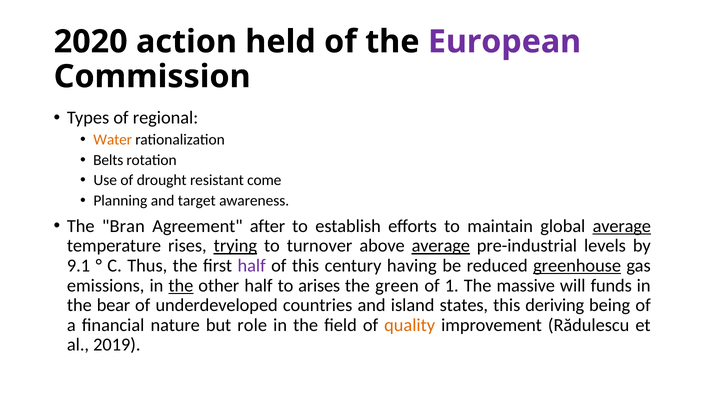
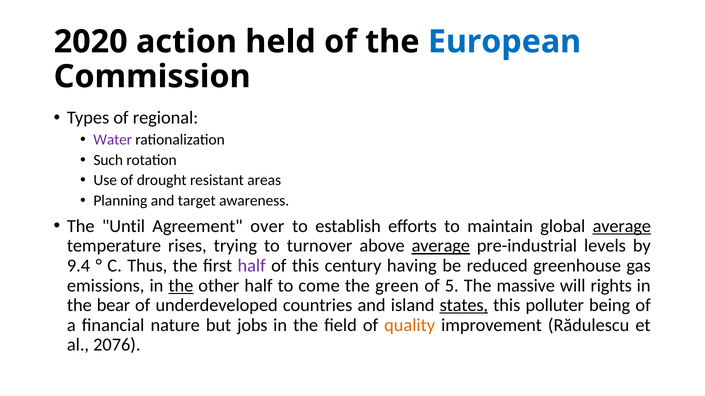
European colour: purple -> blue (505, 42)
Water colour: orange -> purple (113, 140)
Belts: Belts -> Such (108, 160)
come: come -> areas (264, 181)
Bran: Bran -> Until (124, 226)
after: after -> over (267, 226)
trying underline: present -> none (235, 246)
9.1: 9.1 -> 9.4 (79, 266)
greenhouse underline: present -> none (577, 266)
arises: arises -> come (319, 286)
1: 1 -> 5 (452, 286)
funds: funds -> rights (611, 286)
states underline: none -> present (464, 306)
deriving: deriving -> polluter (555, 306)
role: role -> jobs (252, 326)
2019: 2019 -> 2076 (117, 345)
